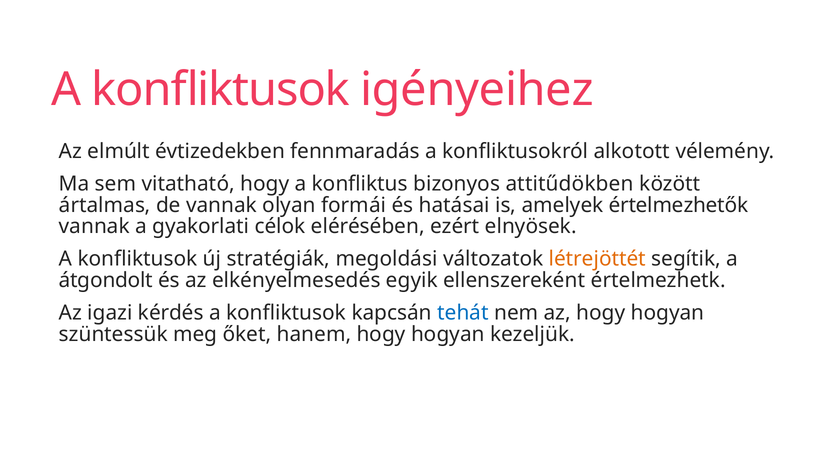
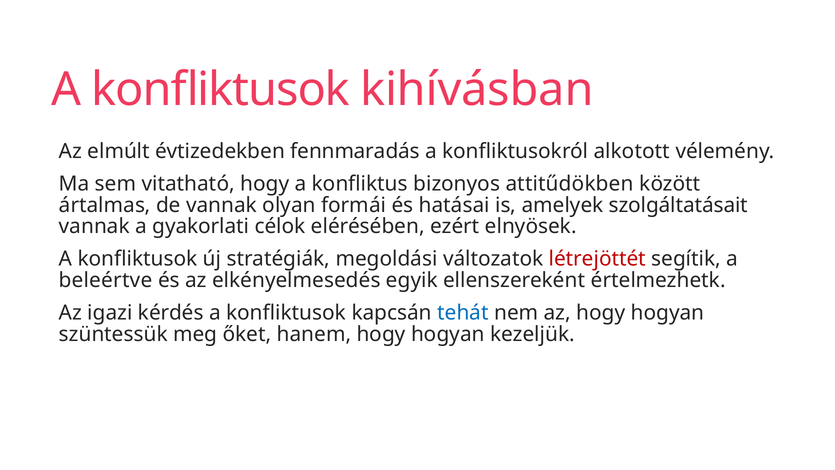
igényeihez: igényeihez -> kihívásban (477, 90)
értelmezhetők: értelmezhetők -> szolgáltatásait (678, 205)
létrejöttét colour: orange -> red (597, 259)
átgondolt: átgondolt -> beleértve (106, 280)
